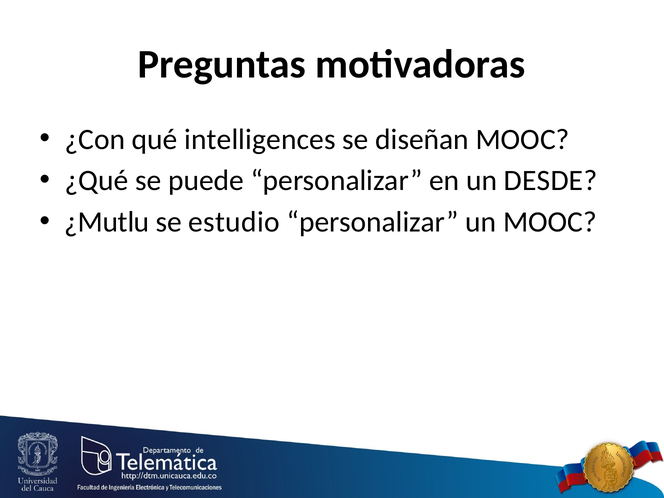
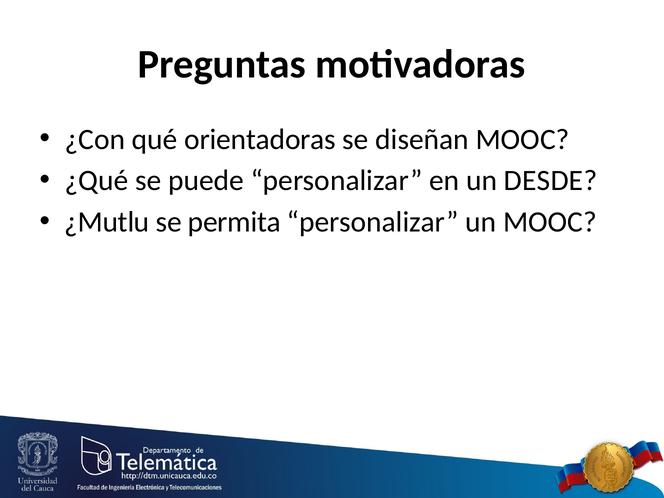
intelligences: intelligences -> orientadoras (260, 139)
estudio: estudio -> permita (234, 222)
